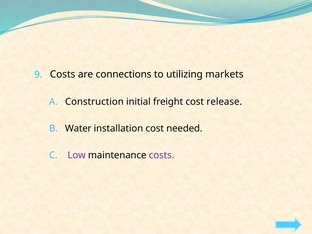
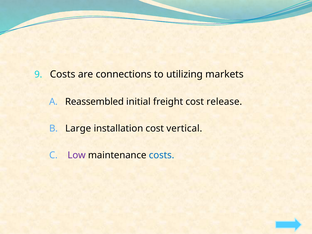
Construction: Construction -> Reassembled (94, 102)
Water: Water -> Large (78, 128)
needed: needed -> vertical (184, 128)
costs colour: purple -> blue (162, 155)
